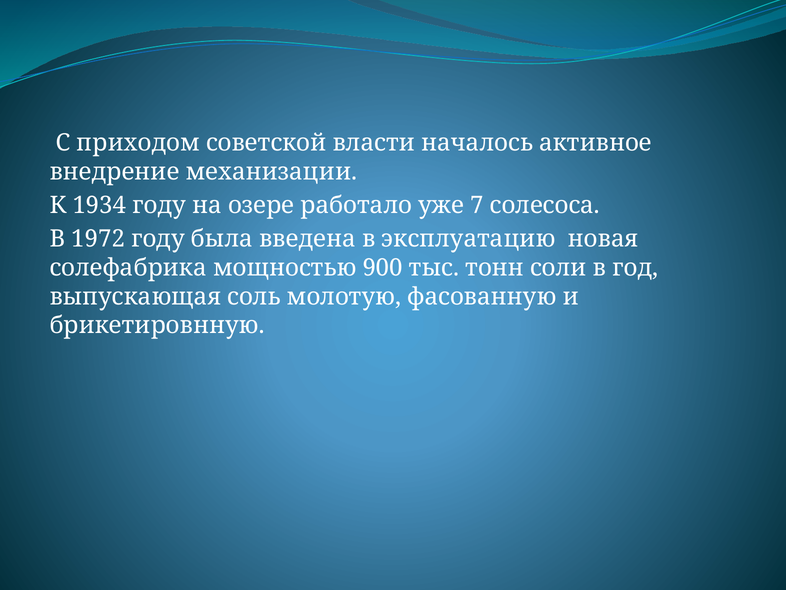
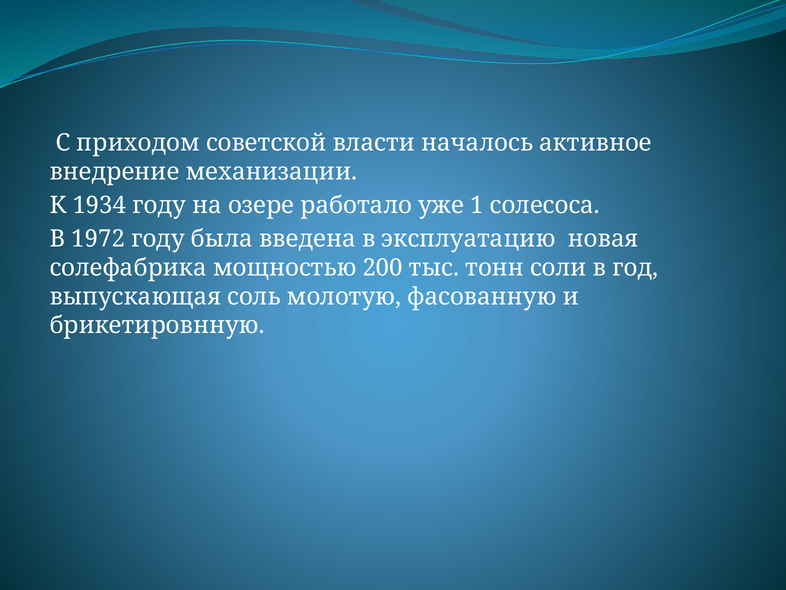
7: 7 -> 1 (477, 205)
900: 900 -> 200 (383, 268)
